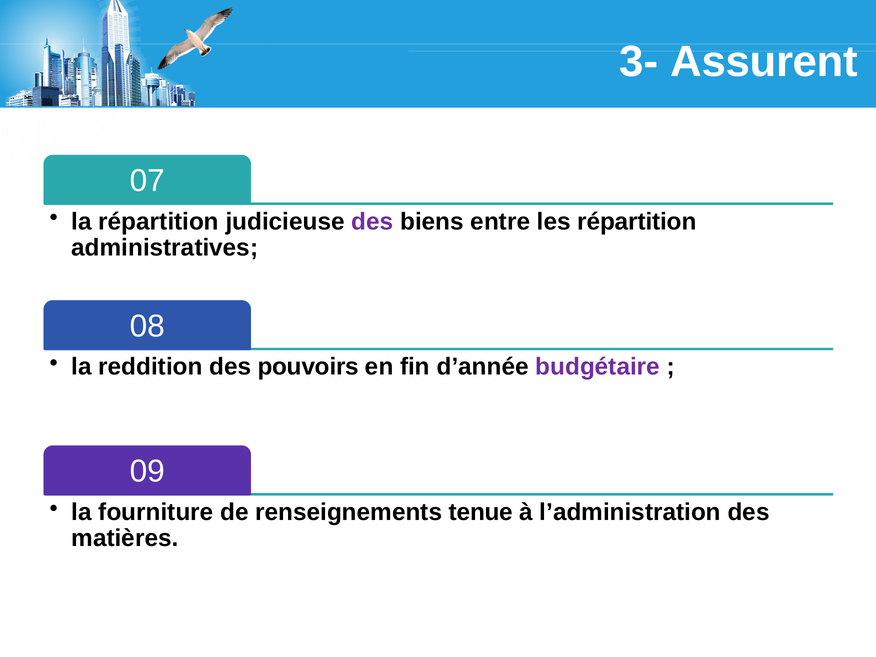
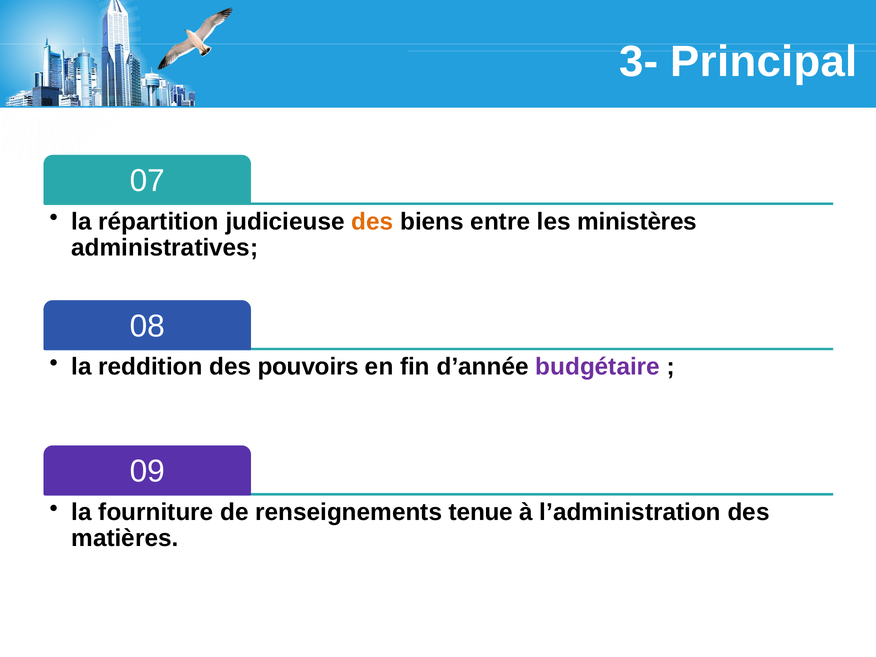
Assurent: Assurent -> Principal (764, 62)
des colour: purple -> orange (372, 221)
les répartition: répartition -> ministères (637, 221)
